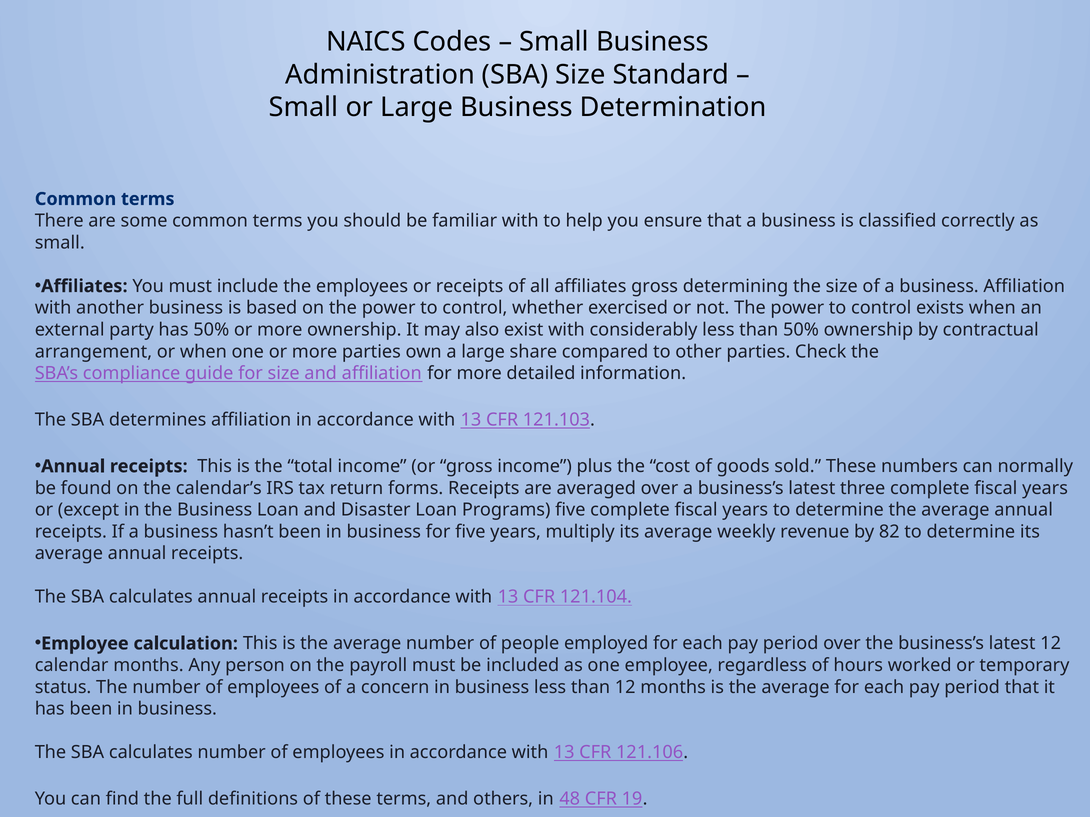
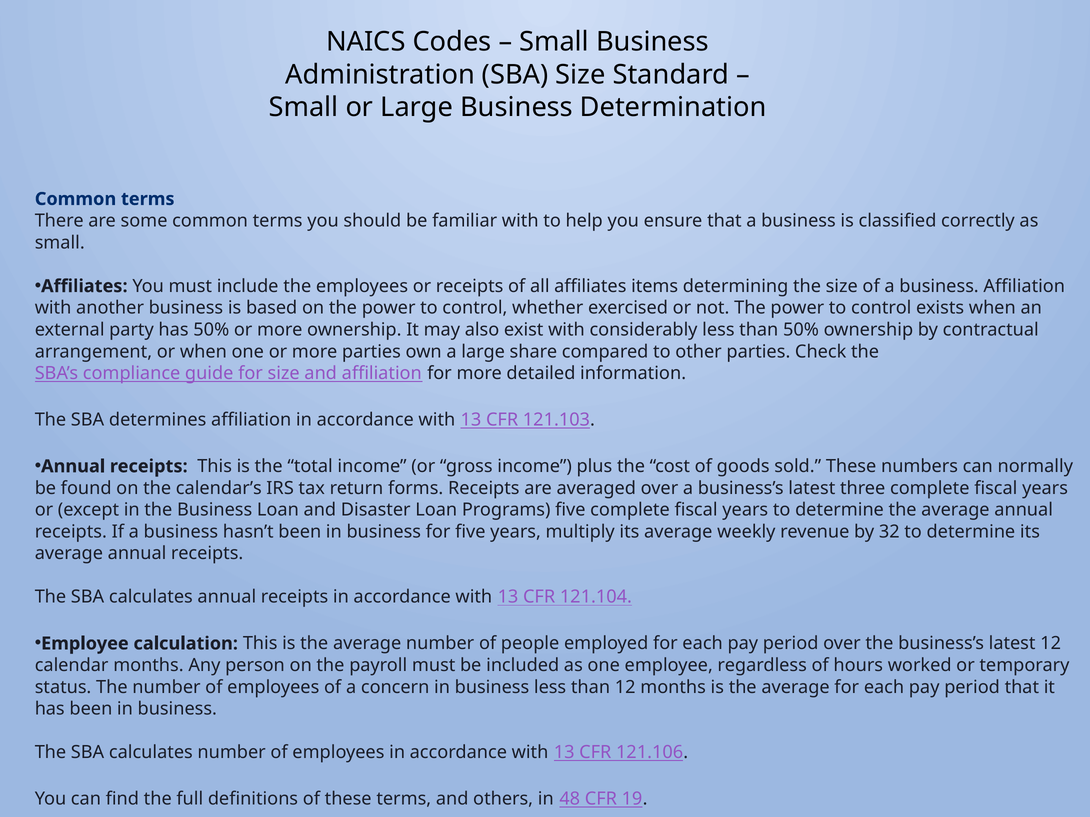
affiliates gross: gross -> items (655, 286)
82: 82 -> 32 (889, 532)
